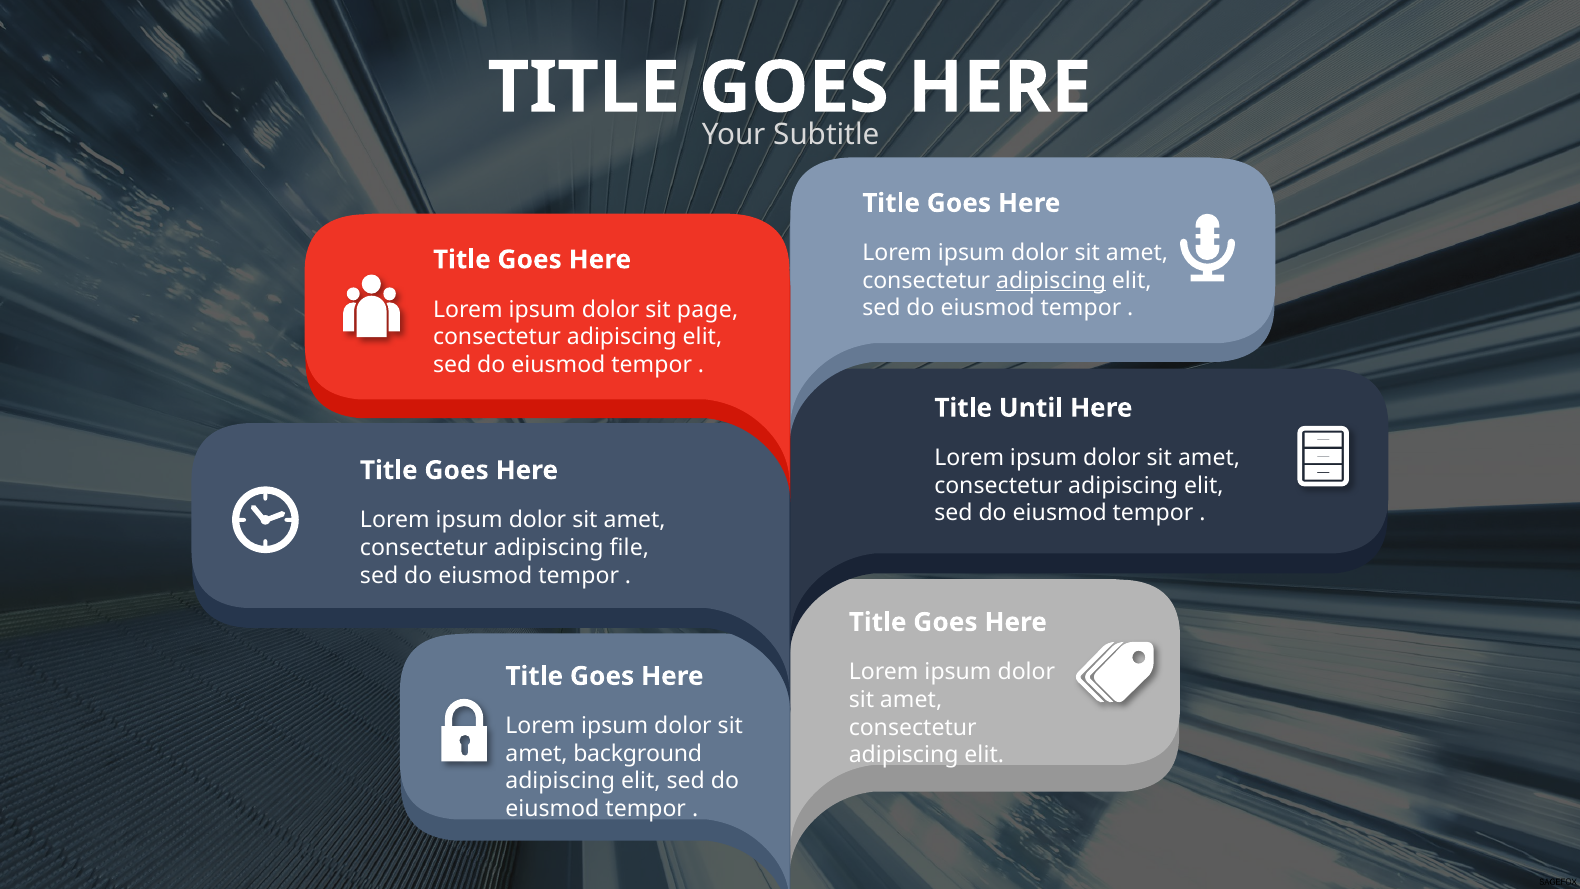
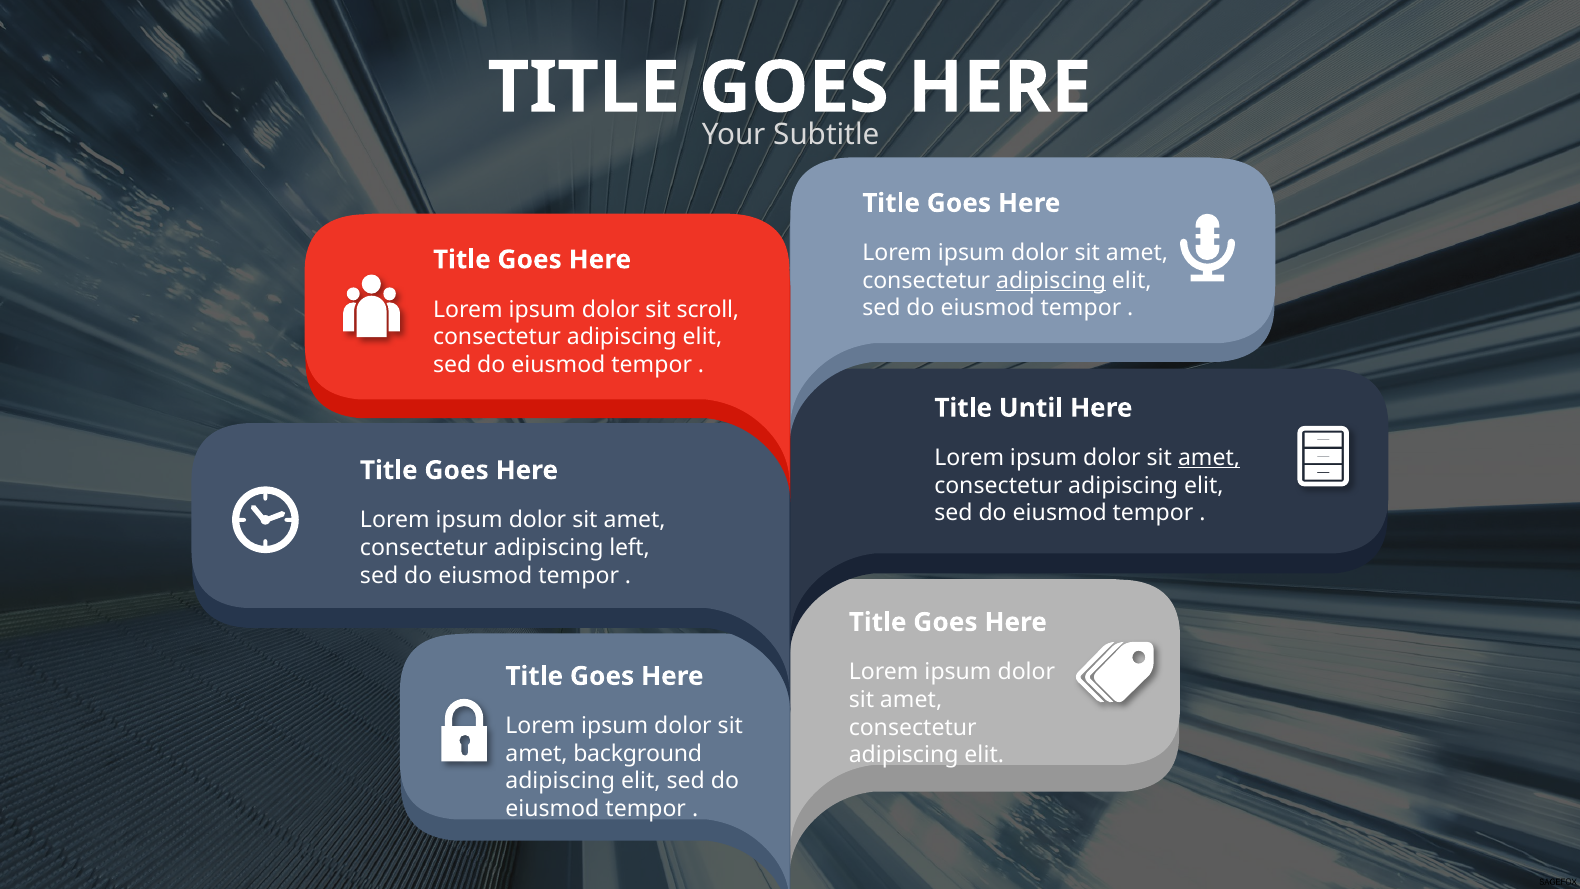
page: page -> scroll (708, 309)
amet underline: none -> present (1209, 458)
file: file -> left (630, 548)
